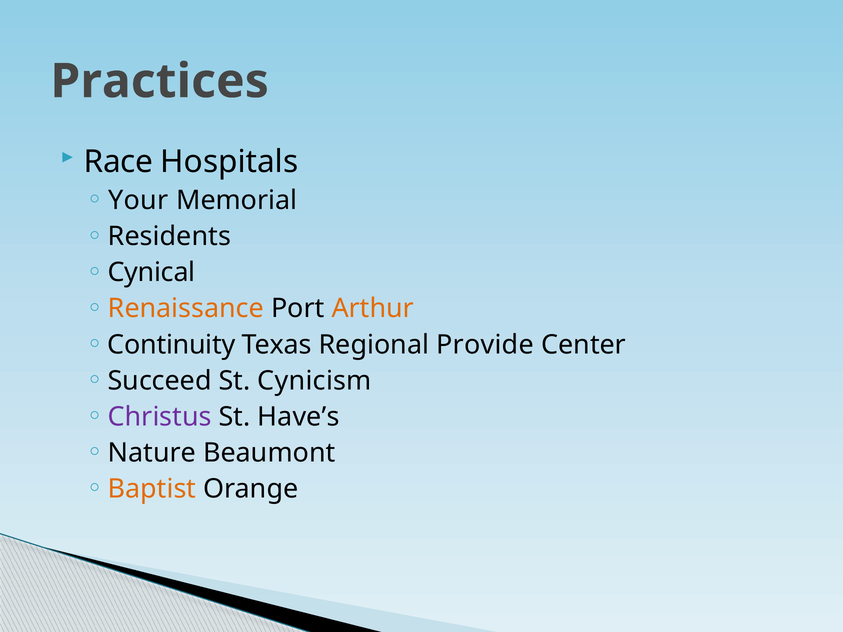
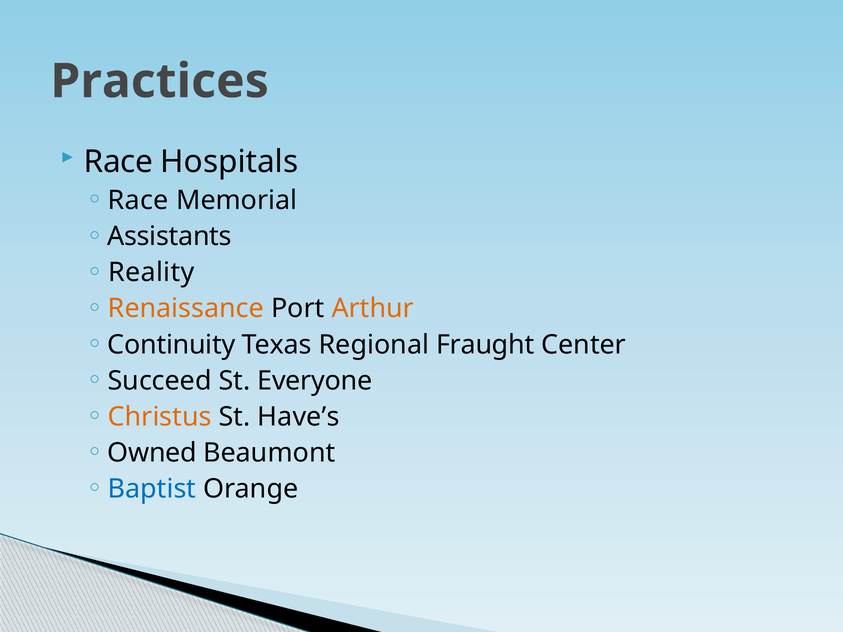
Your: Your -> Race (138, 201)
Residents: Residents -> Assistants (170, 237)
Cynical: Cynical -> Reality (151, 273)
Provide: Provide -> Fraught (485, 345)
Cynicism: Cynicism -> Everyone (315, 381)
Christus colour: purple -> orange (160, 417)
Nature: Nature -> Owned (152, 453)
Baptist colour: orange -> blue (152, 489)
